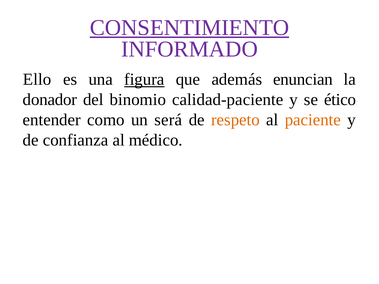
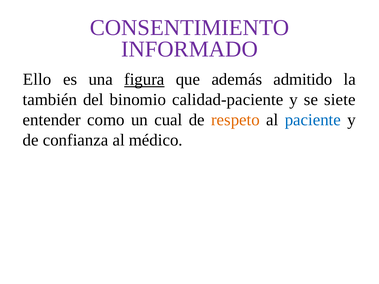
CONSENTIMIENTO underline: present -> none (189, 28)
enuncian: enuncian -> admitido (303, 80)
donador: donador -> también (50, 100)
ético: ético -> siete (340, 100)
será: será -> cual (168, 120)
paciente colour: orange -> blue (313, 120)
